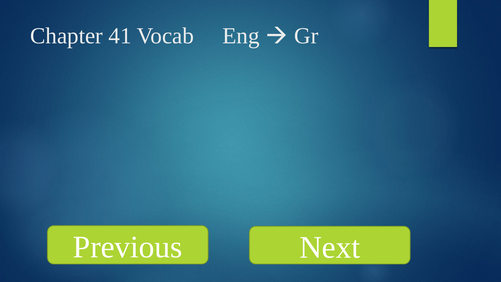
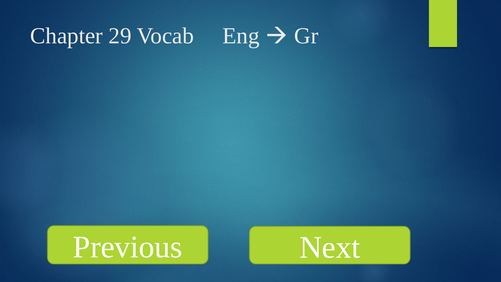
41: 41 -> 29 (120, 36)
